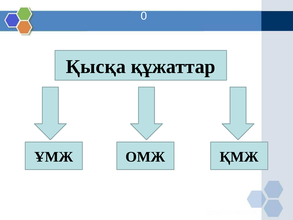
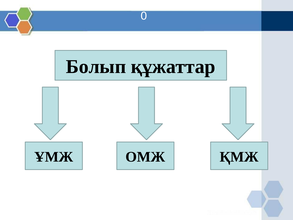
Қысқа: Қысқа -> Болып (96, 67)
